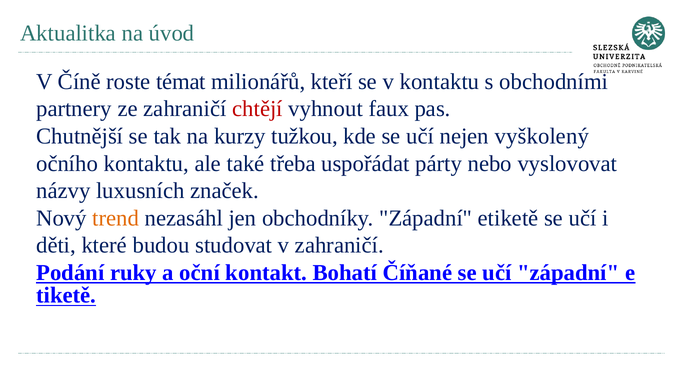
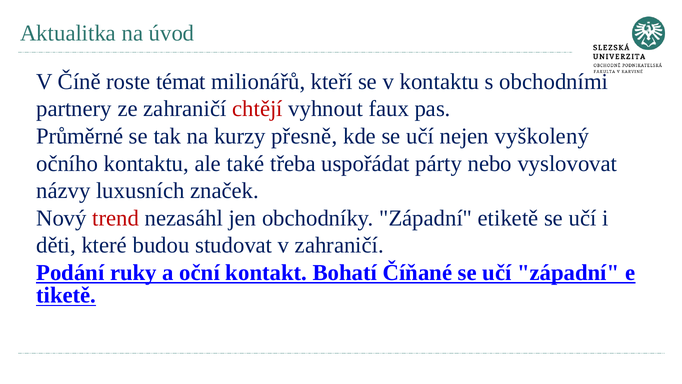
Chutnější: Chutnější -> Průměrné (80, 136)
tužkou: tužkou -> přesně (304, 136)
trend colour: orange -> red (116, 218)
